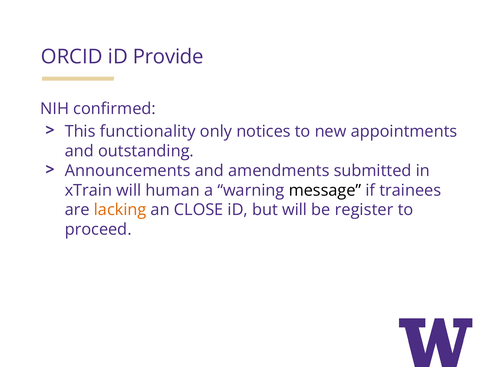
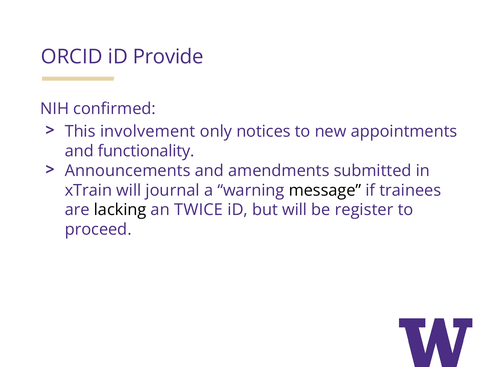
functionality: functionality -> involvement (148, 132)
outstanding: outstanding -> functionality (146, 151)
human: human -> journal (173, 191)
lacking colour: orange -> black (120, 210)
CLOSE: CLOSE -> TWICE (199, 210)
